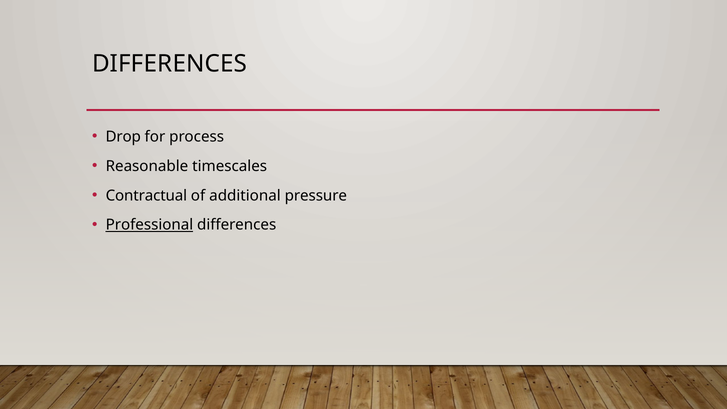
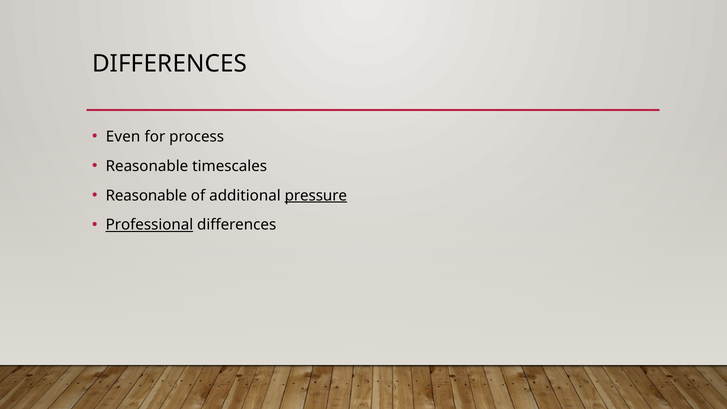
Drop: Drop -> Even (123, 137)
Contractual: Contractual -> Reasonable (146, 195)
pressure underline: none -> present (316, 195)
